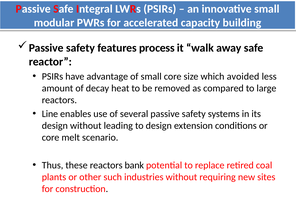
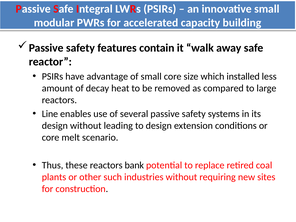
process: process -> contain (157, 48)
avoided: avoided -> installed (243, 76)
